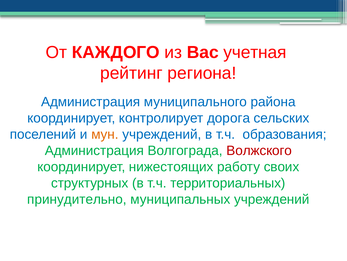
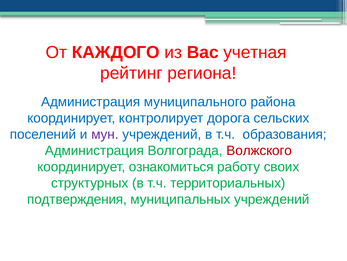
мун colour: orange -> purple (105, 134)
нижестоящих: нижестоящих -> ознакомиться (171, 166)
принудительно: принудительно -> подтверждения (77, 199)
